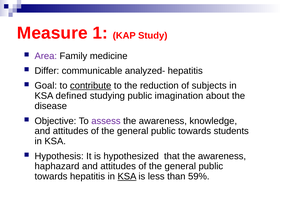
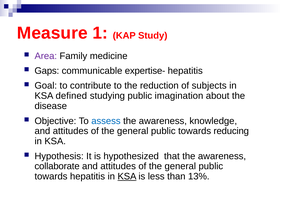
Differ: Differ -> Gaps (47, 71)
analyzed-: analyzed- -> expertise- (145, 71)
contribute underline: present -> none (91, 85)
assess colour: purple -> blue (106, 121)
students: students -> reducing (231, 131)
haphazard: haphazard -> collaborate (57, 166)
59%: 59% -> 13% (199, 176)
